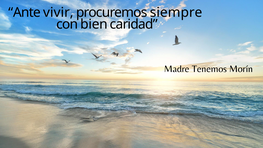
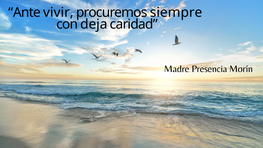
bien: bien -> deja (94, 24)
Tenemos: Tenemos -> Presencia (209, 69)
